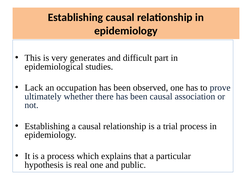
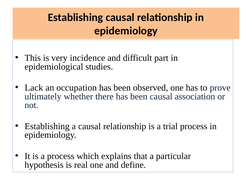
generates: generates -> incidence (87, 58)
public: public -> define (133, 165)
